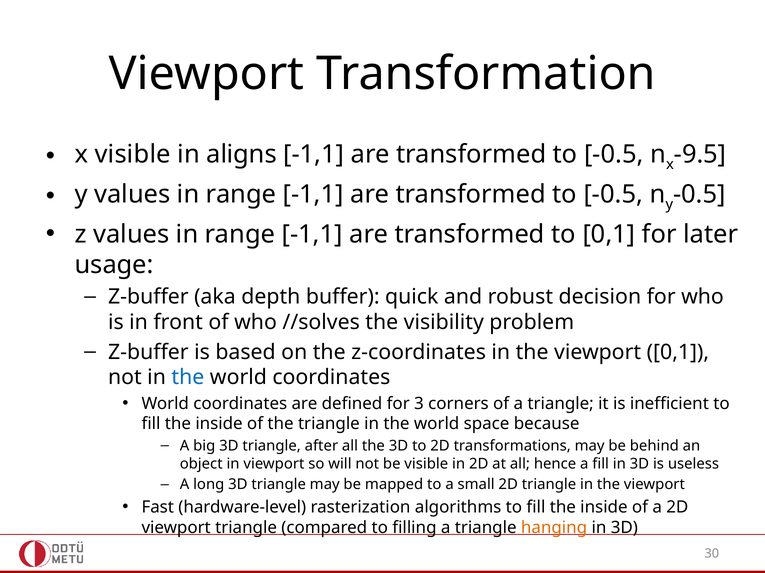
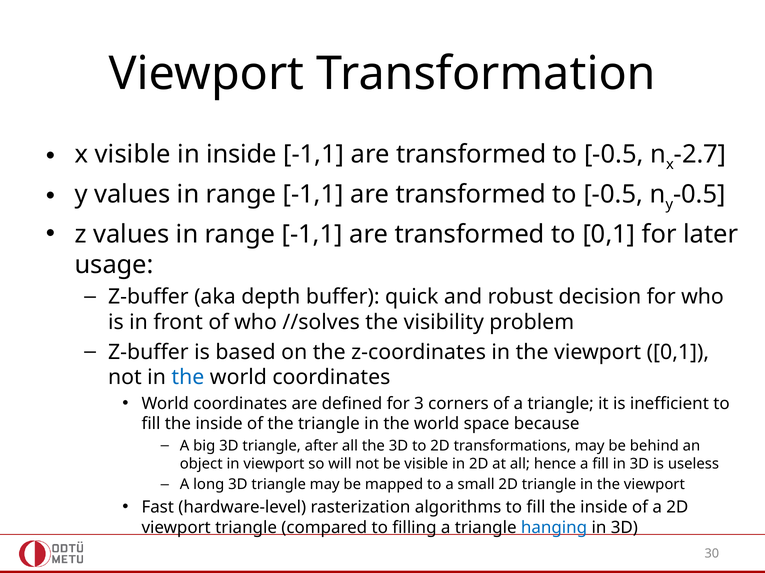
in aligns: aligns -> inside (242, 155)
-9.5: -9.5 -> -2.7 (700, 155)
hanging colour: orange -> blue (554, 528)
